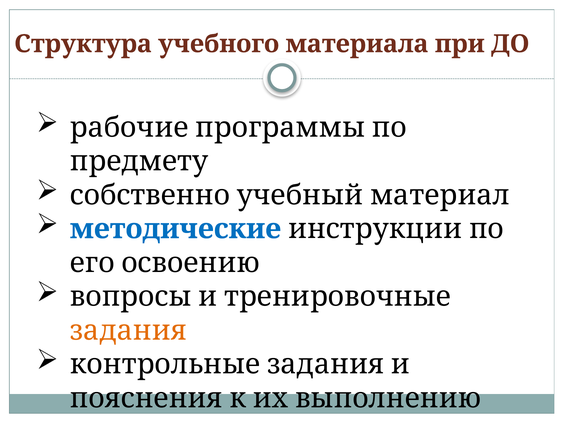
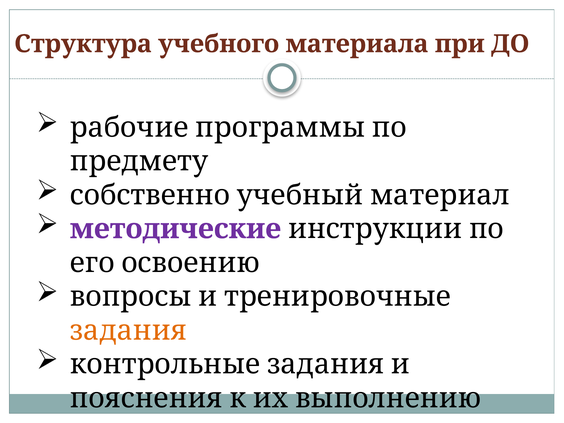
методические colour: blue -> purple (176, 229)
